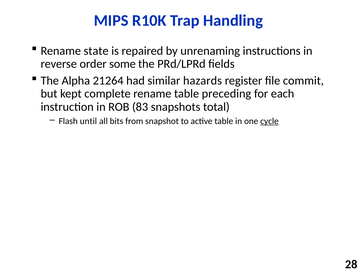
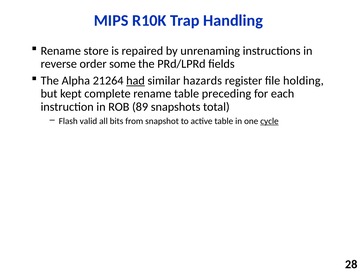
state: state -> store (96, 51)
had underline: none -> present (135, 81)
commit: commit -> holding (303, 81)
83: 83 -> 89 (140, 107)
until: until -> valid (88, 121)
